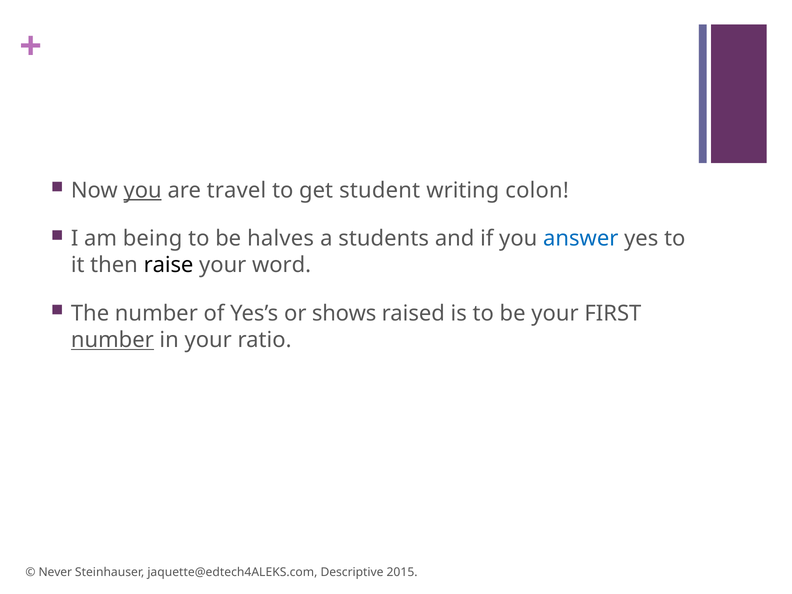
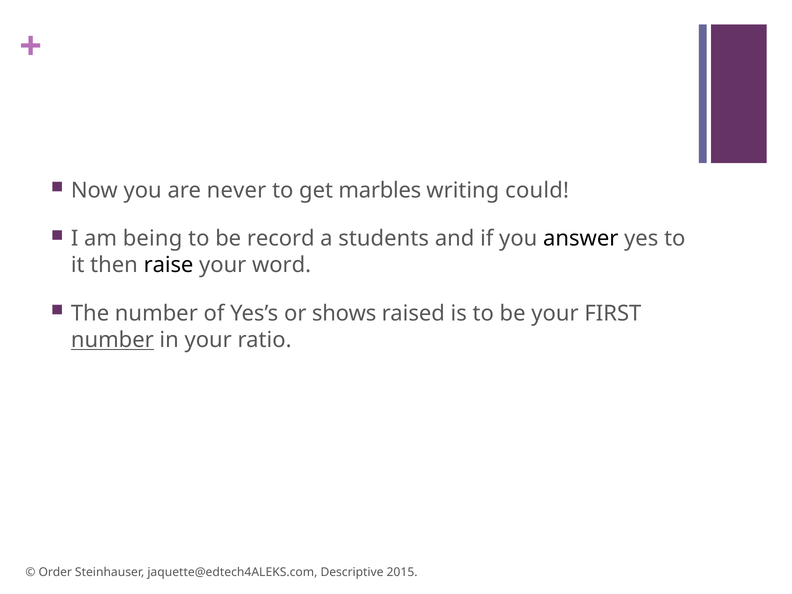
you underline: present -> none (143, 190)
travel: travel -> never (236, 190)
student: student -> marbles (380, 190)
colon: colon -> could (537, 190)
halves: halves -> record (281, 239)
answer colour: blue -> black (581, 239)
Never: Never -> Order (55, 572)
